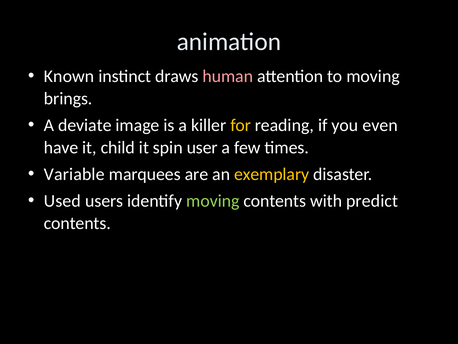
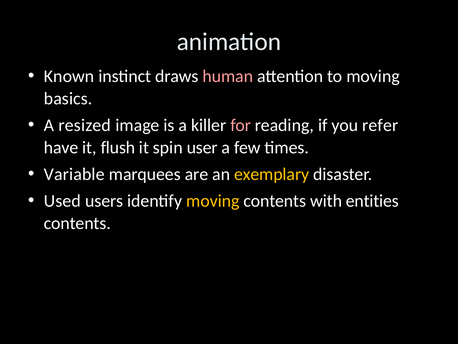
brings: brings -> basics (68, 98)
deviate: deviate -> resized (85, 125)
for colour: yellow -> pink (241, 125)
even: even -> refer (380, 125)
child: child -> flush (118, 147)
moving colour: light green -> yellow (213, 201)
predict: predict -> entities (372, 201)
